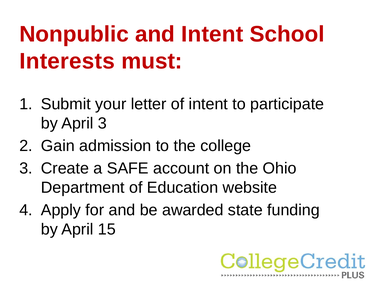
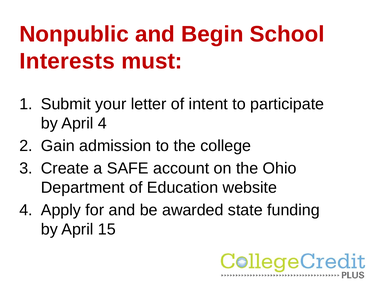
and Intent: Intent -> Begin (212, 34)
April 3: 3 -> 4 (102, 123)
